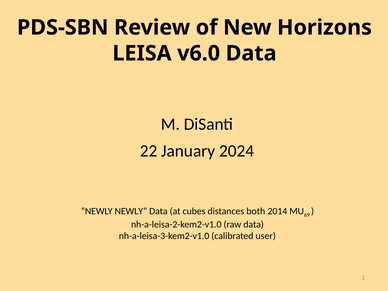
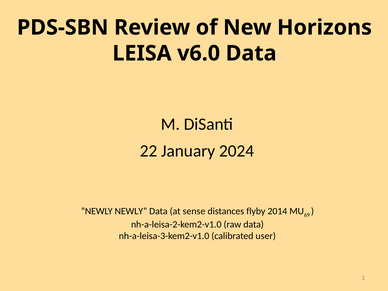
cubes: cubes -> sense (194, 211)
both: both -> flyby (256, 211)
